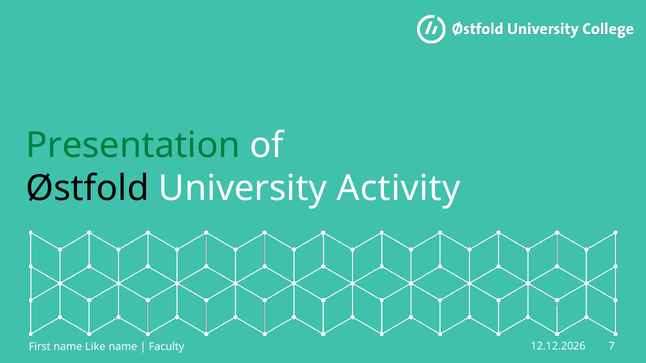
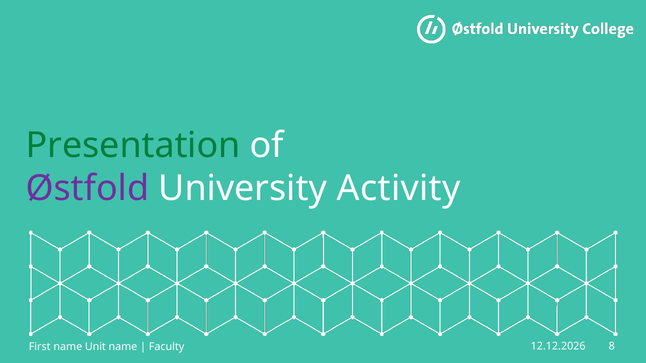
Østfold colour: black -> purple (88, 189)
Like: Like -> Unit (95, 347)
7: 7 -> 8 (612, 346)
